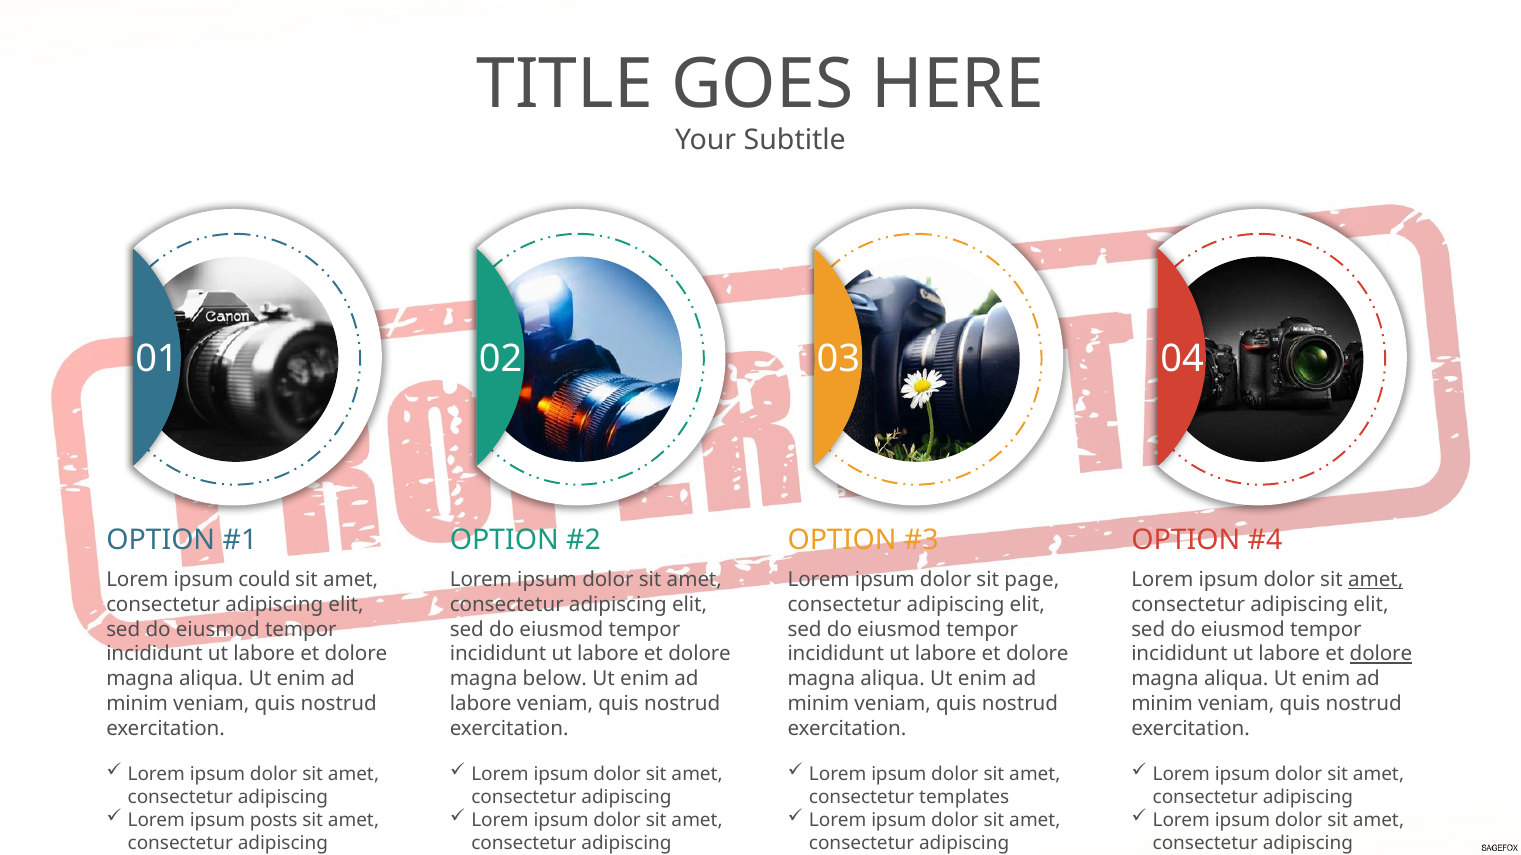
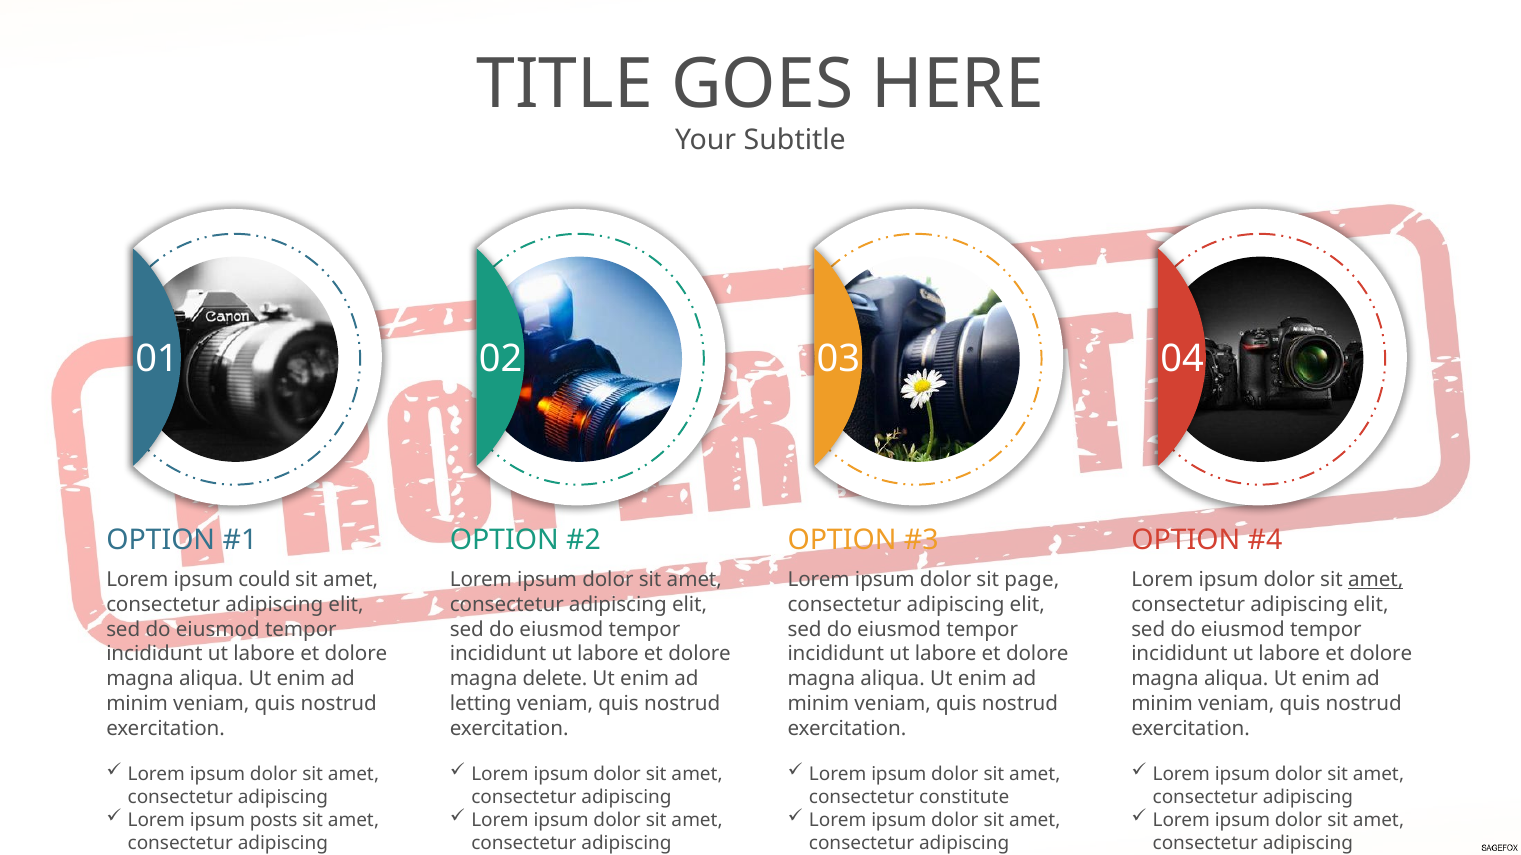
dolore underline: present -> none (1381, 655)
below: below -> delete (555, 679)
labore: labore -> letting (481, 704)
templates: templates -> constitute (964, 798)
